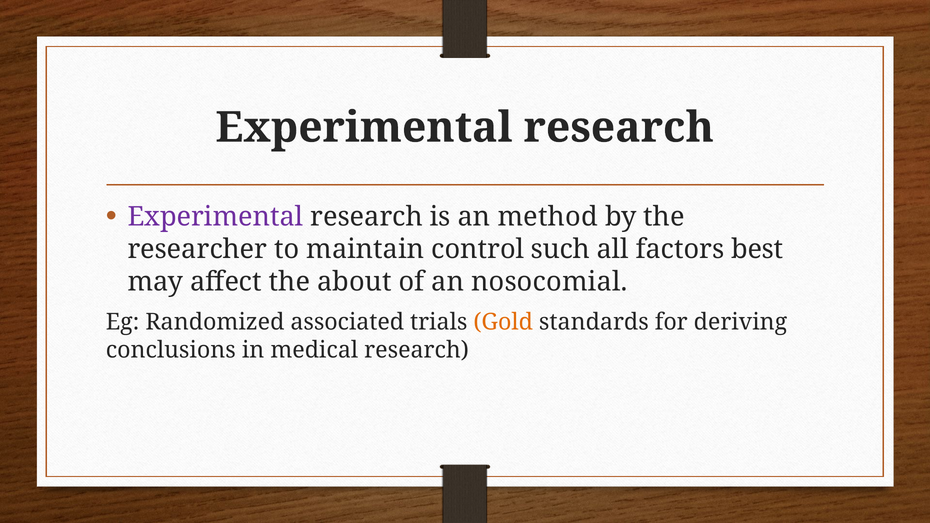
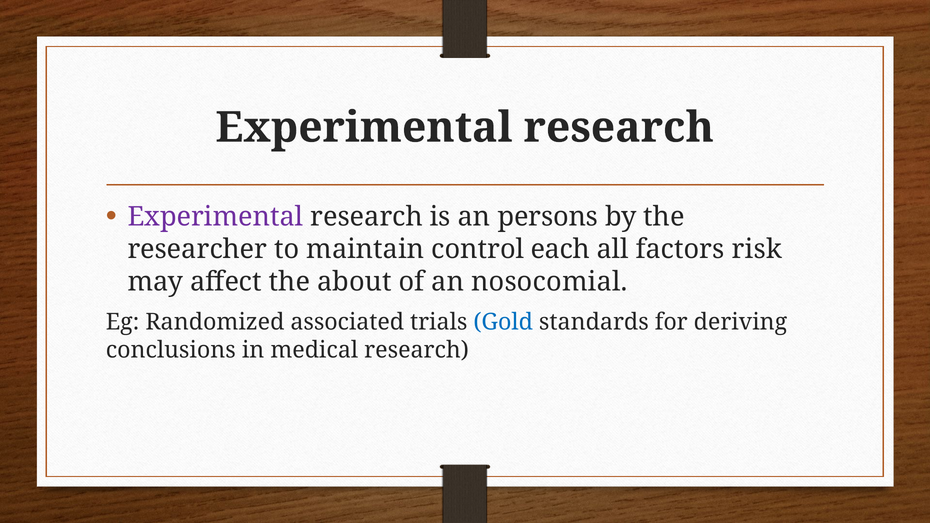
method: method -> persons (548, 217)
such: such -> each (560, 249)
best: best -> risk (757, 249)
Gold colour: orange -> blue (503, 322)
